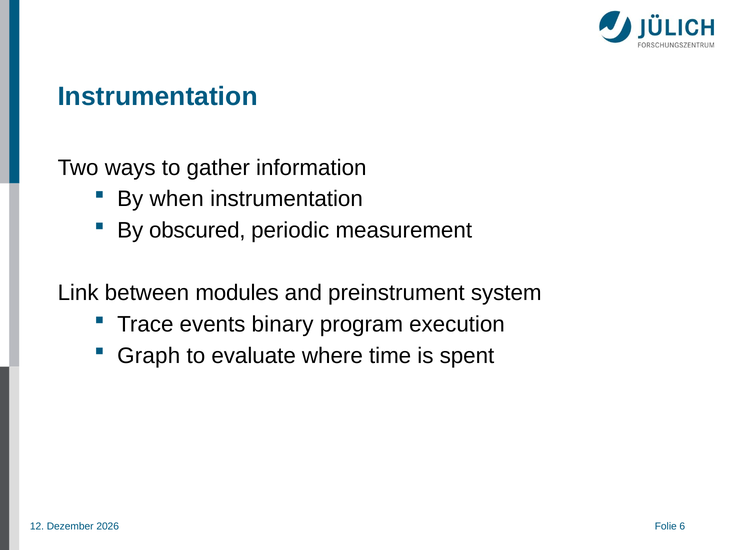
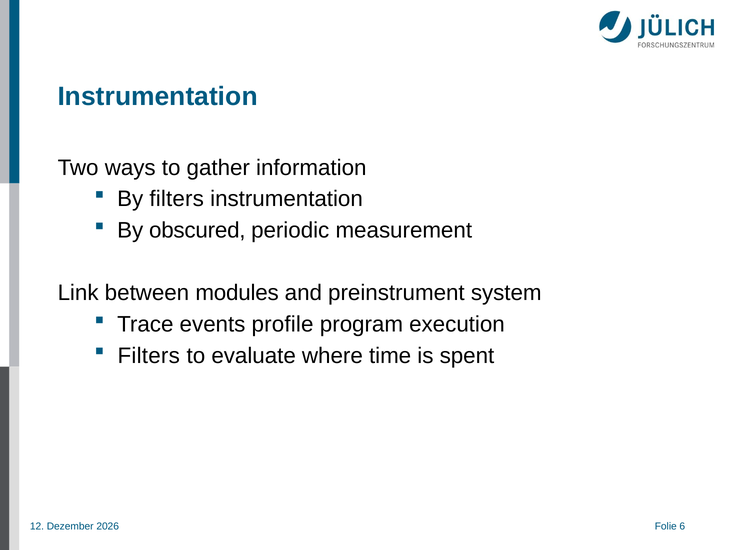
By when: when -> filters (177, 199)
binary: binary -> profile (283, 324)
Graph: Graph -> Filters (149, 356)
